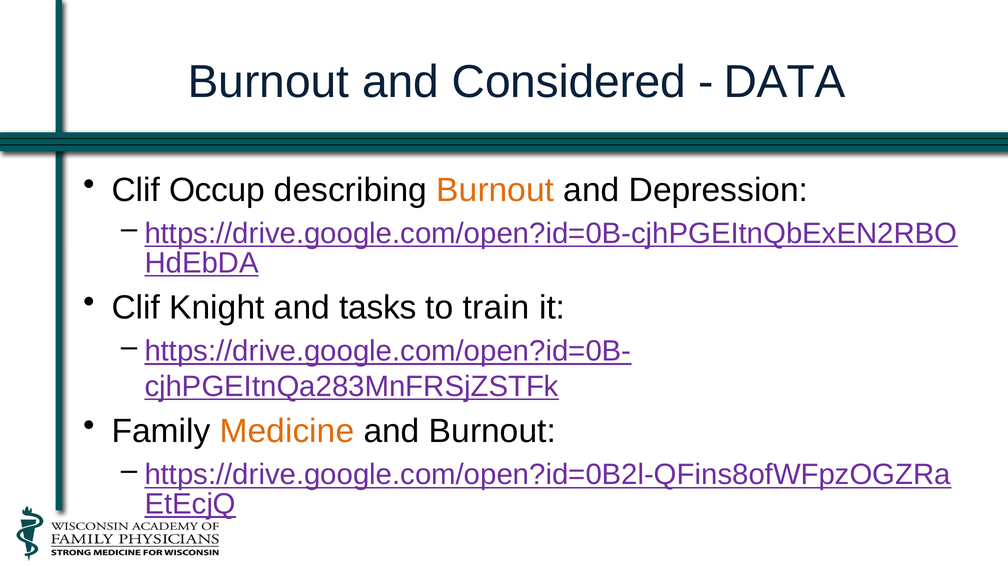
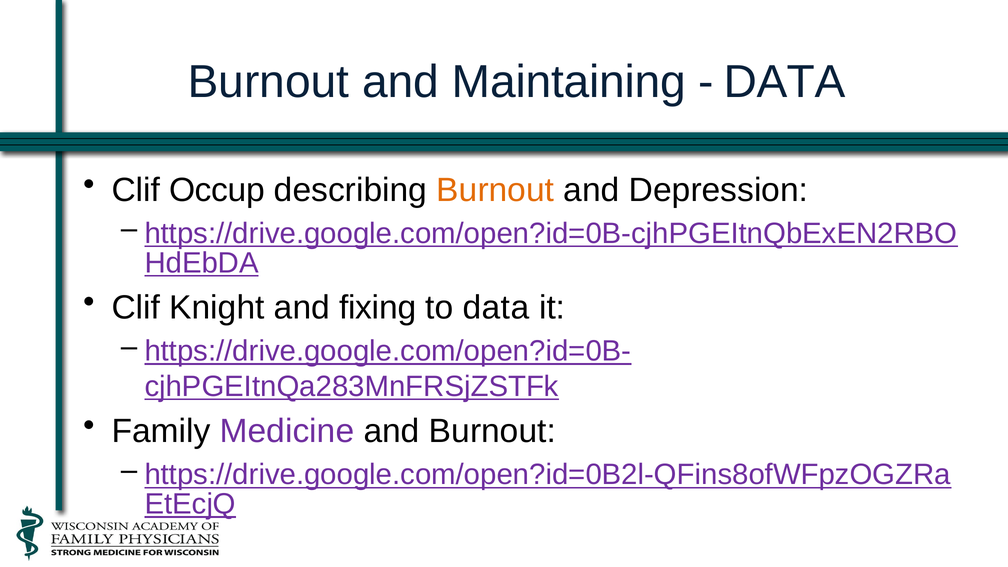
Considered: Considered -> Maintaining (569, 82)
tasks: tasks -> fixing (378, 308)
to train: train -> data (496, 308)
Medicine colour: orange -> purple (287, 431)
